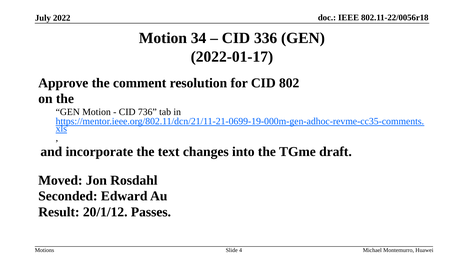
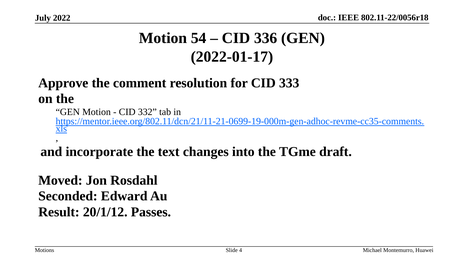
34: 34 -> 54 (199, 38)
802: 802 -> 333 (289, 83)
736: 736 -> 332 (147, 112)
